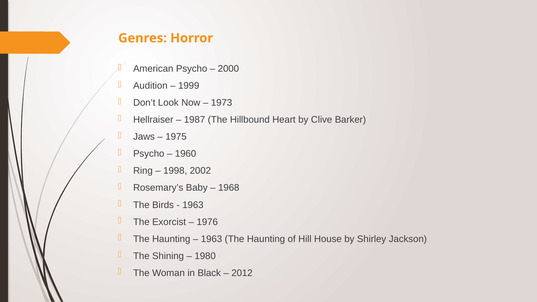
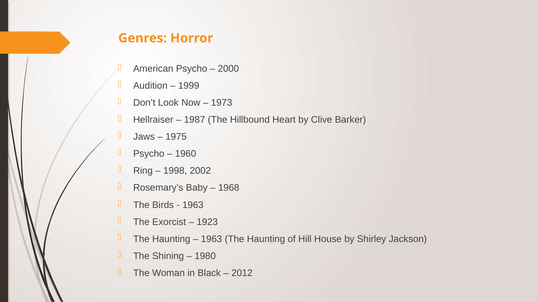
1976: 1976 -> 1923 (207, 222)
